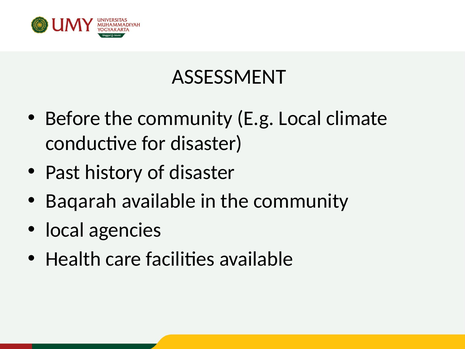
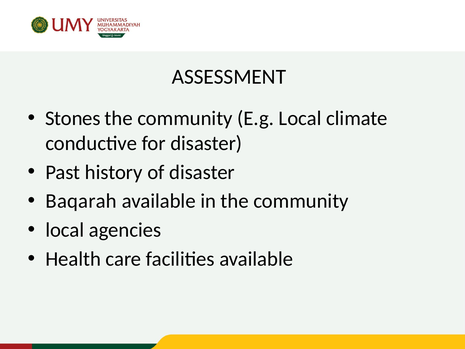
Before: Before -> Stones (73, 118)
